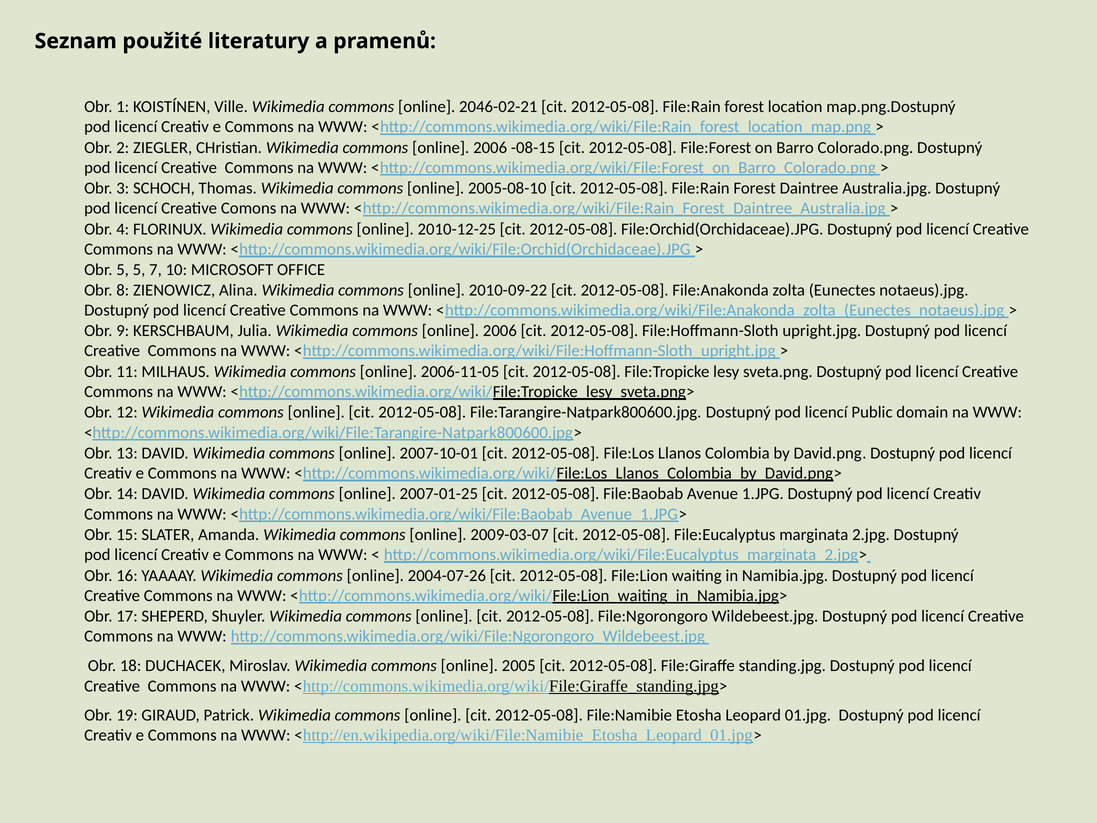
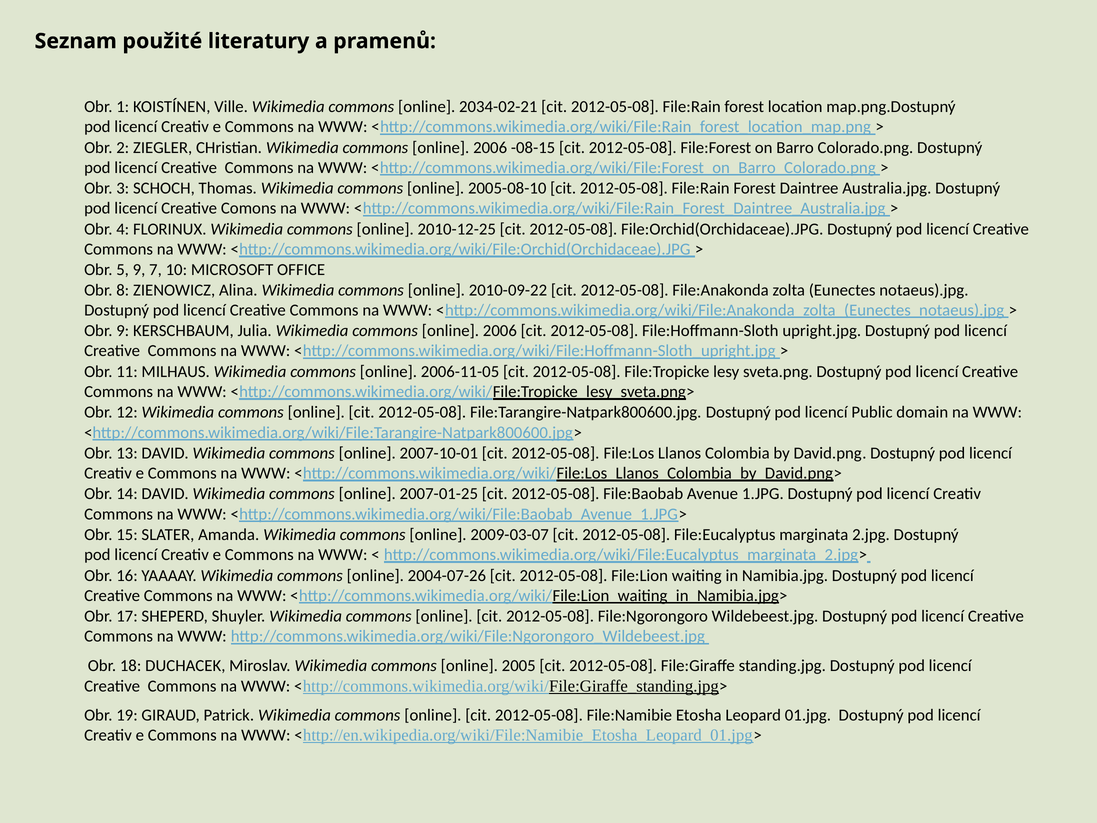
2046-02-21: 2046-02-21 -> 2034-02-21 (498, 107)
5 5: 5 -> 9 (139, 270)
